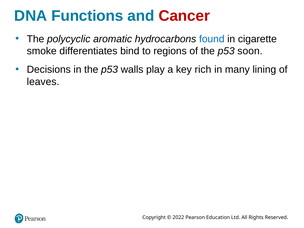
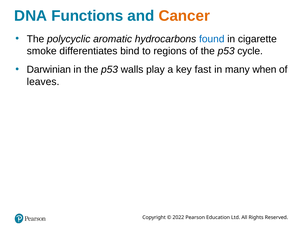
Cancer colour: red -> orange (184, 16)
soon: soon -> cycle (250, 51)
Decisions: Decisions -> Darwinian (49, 70)
rich: rich -> fast (203, 70)
lining: lining -> when (264, 70)
